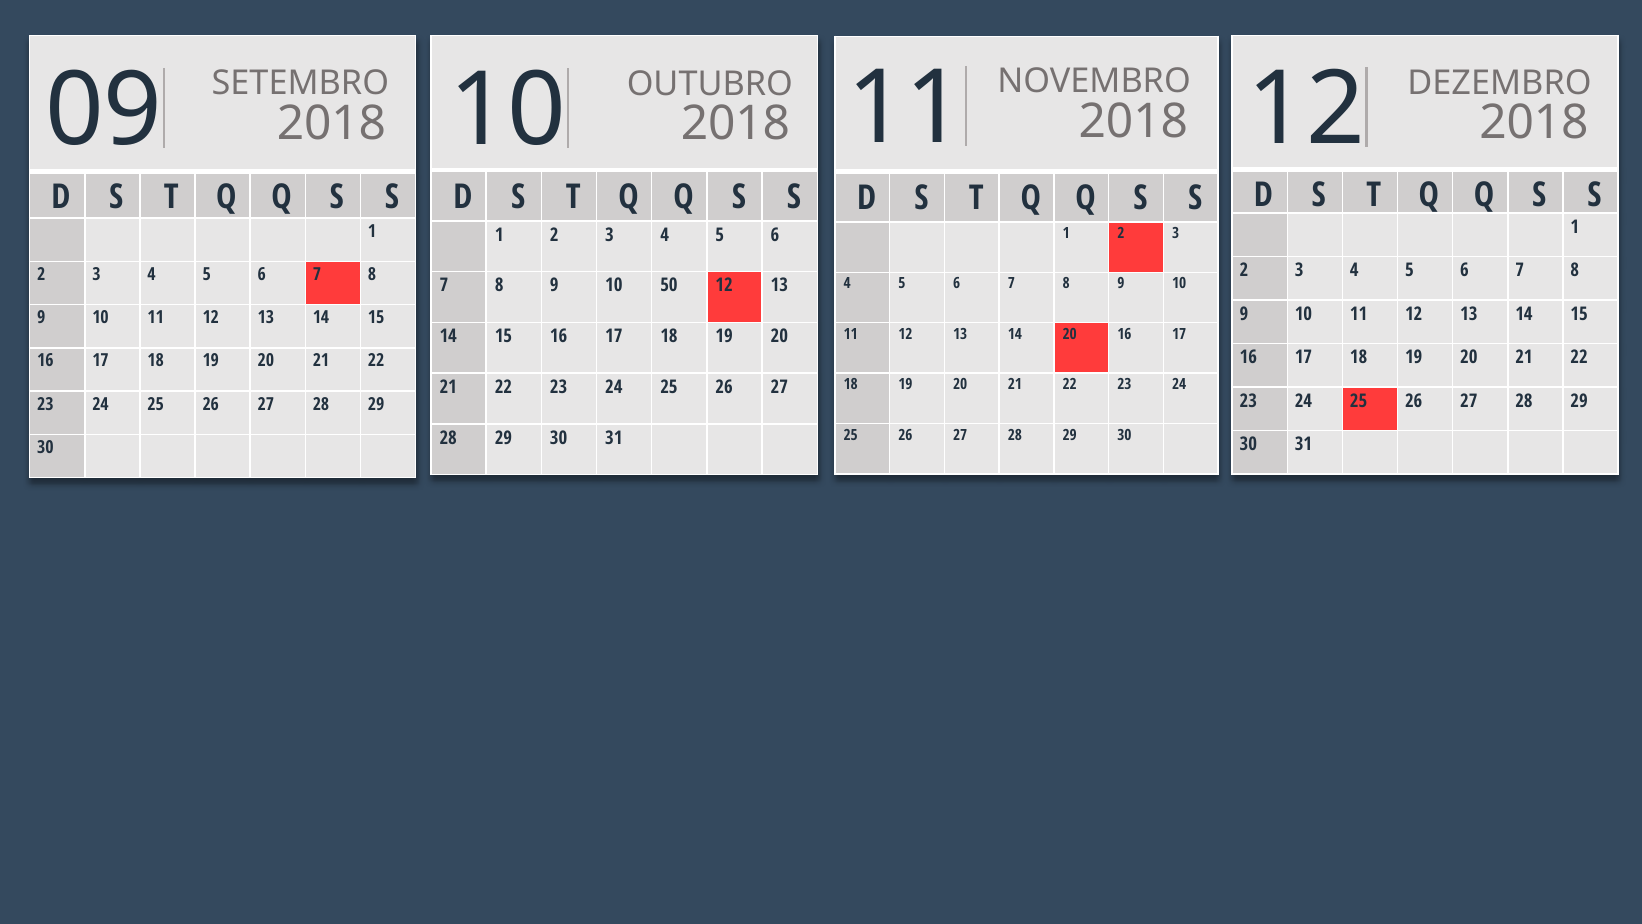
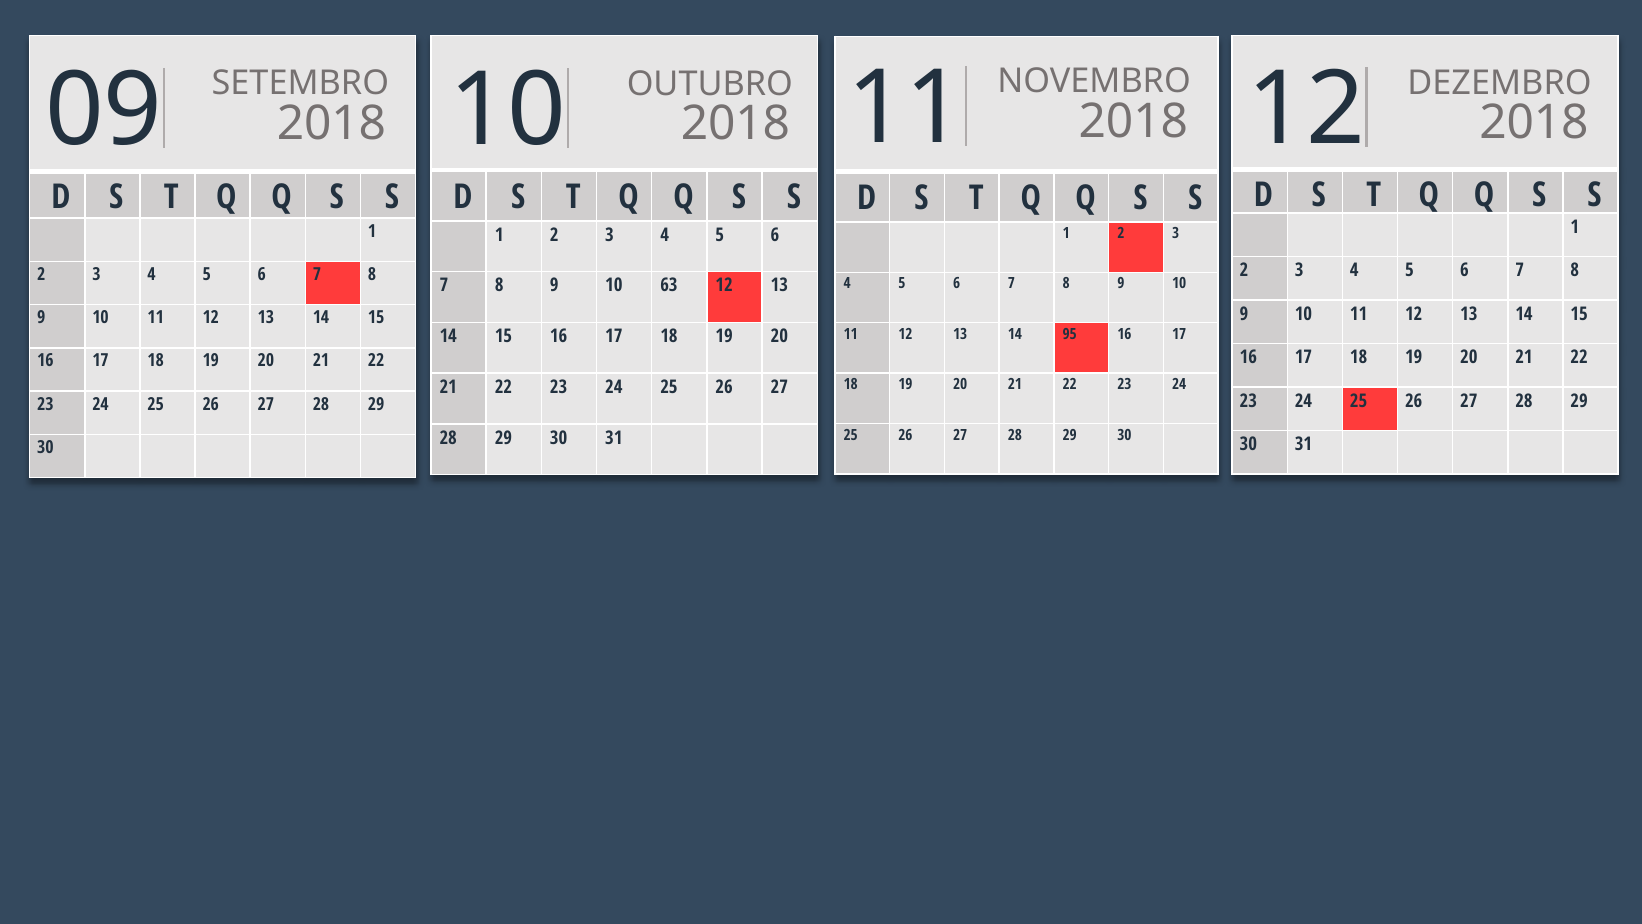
50: 50 -> 63 (669, 285)
14 20: 20 -> 95 (1070, 334)
